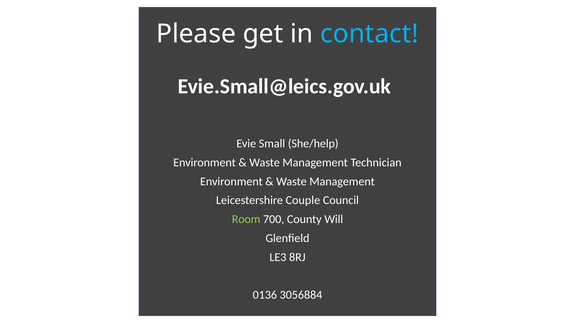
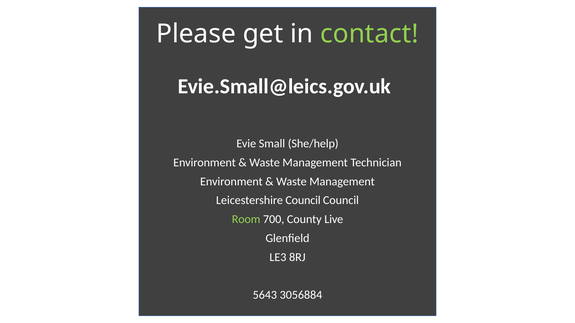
contact colour: light blue -> light green (369, 34)
Leicestershire Couple: Couple -> Council (303, 201)
Will: Will -> Live (334, 220)
0136: 0136 -> 5643 (265, 295)
